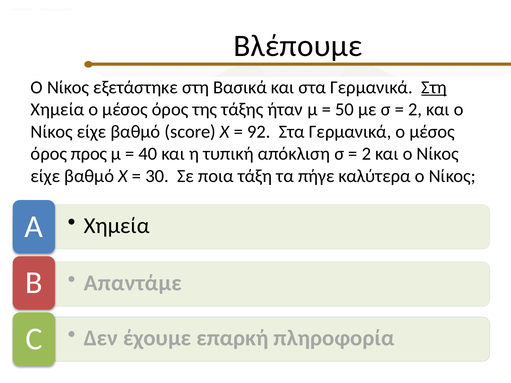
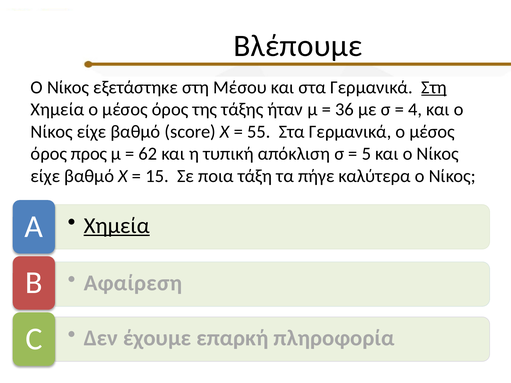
Βασικά: Βασικά -> Μέσου (240, 87)
50: 50 -> 36 (344, 110)
2: 2 -> 4 (415, 110)
92: 92 -> 55 (259, 132)
40: 40 -> 62 (148, 154)
2: 2 -> 5 (366, 154)
30: 30 -> 15 (157, 176)
Χημεία underline: none -> present (117, 226)
Απαντάμε: Απαντάμε -> Αφαίρεση (133, 283)
